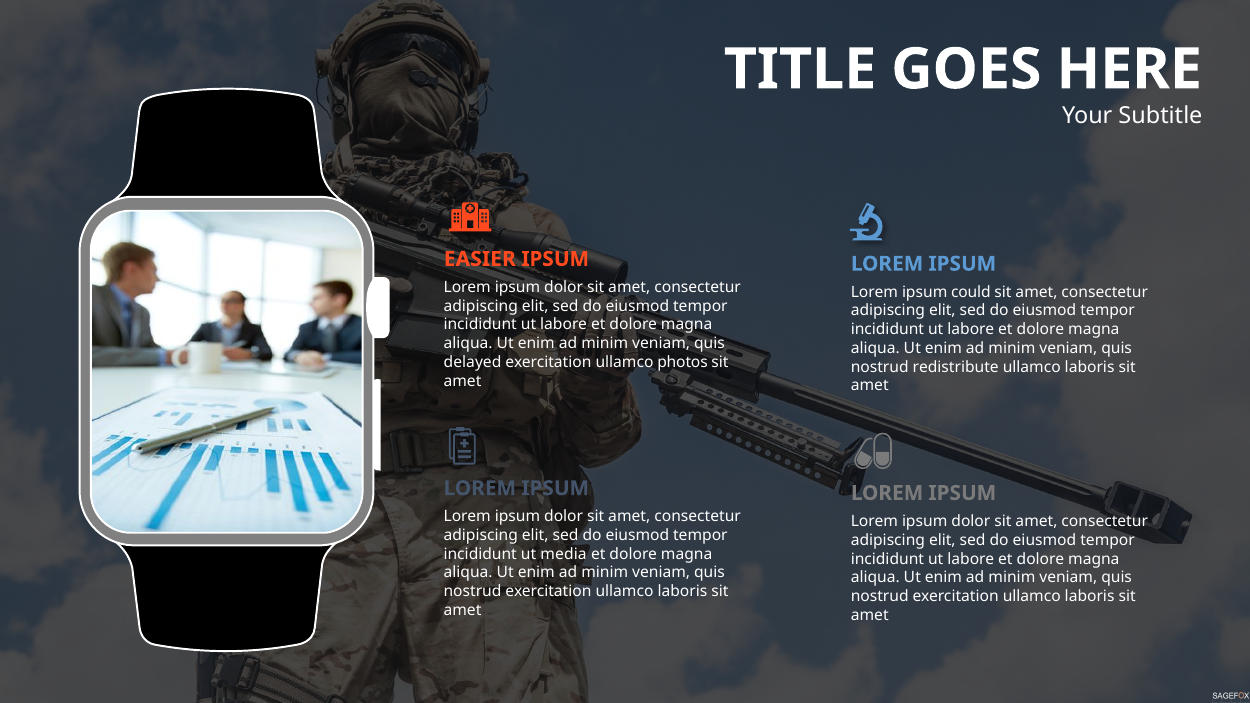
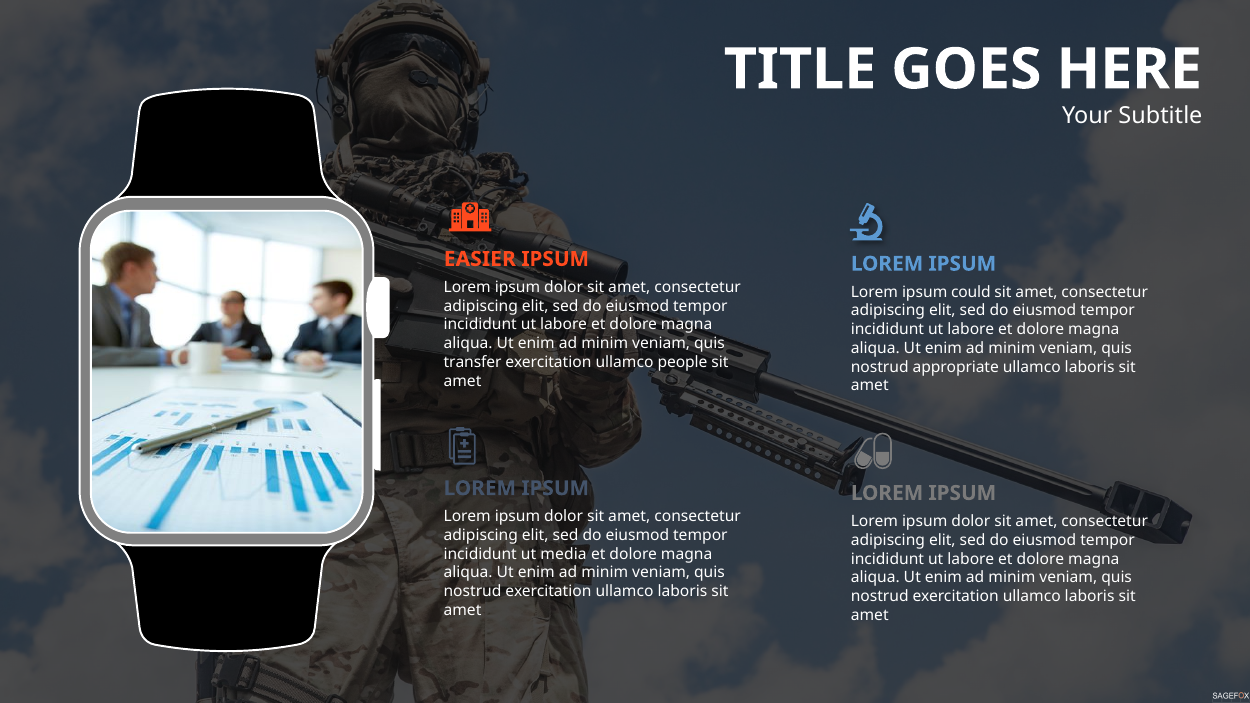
delayed: delayed -> transfer (473, 362)
photos: photos -> people (682, 362)
redistribute: redistribute -> appropriate (956, 367)
